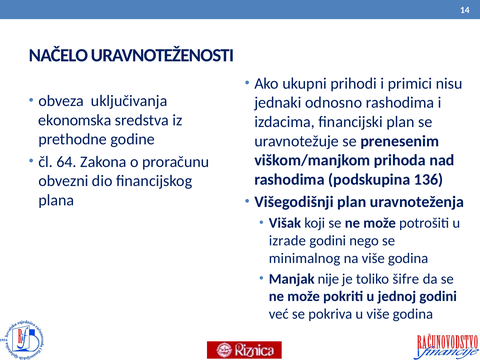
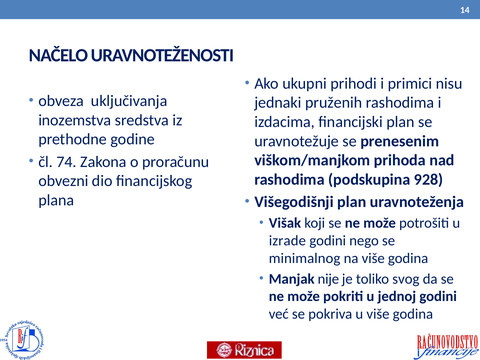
odnosno: odnosno -> pruženih (334, 103)
ekonomska: ekonomska -> inozemstva (75, 120)
64: 64 -> 74 (67, 162)
136: 136 -> 928 (429, 179)
šifre: šifre -> svog (406, 279)
